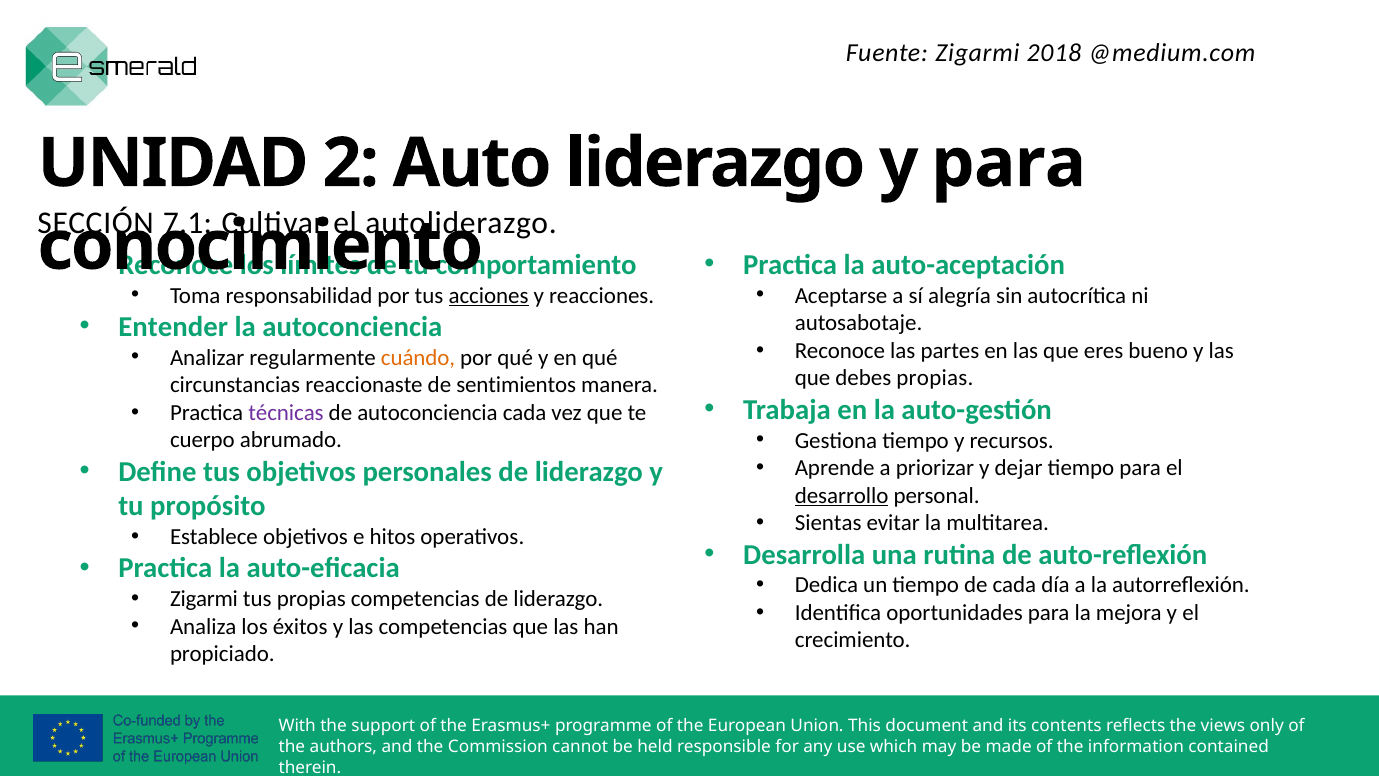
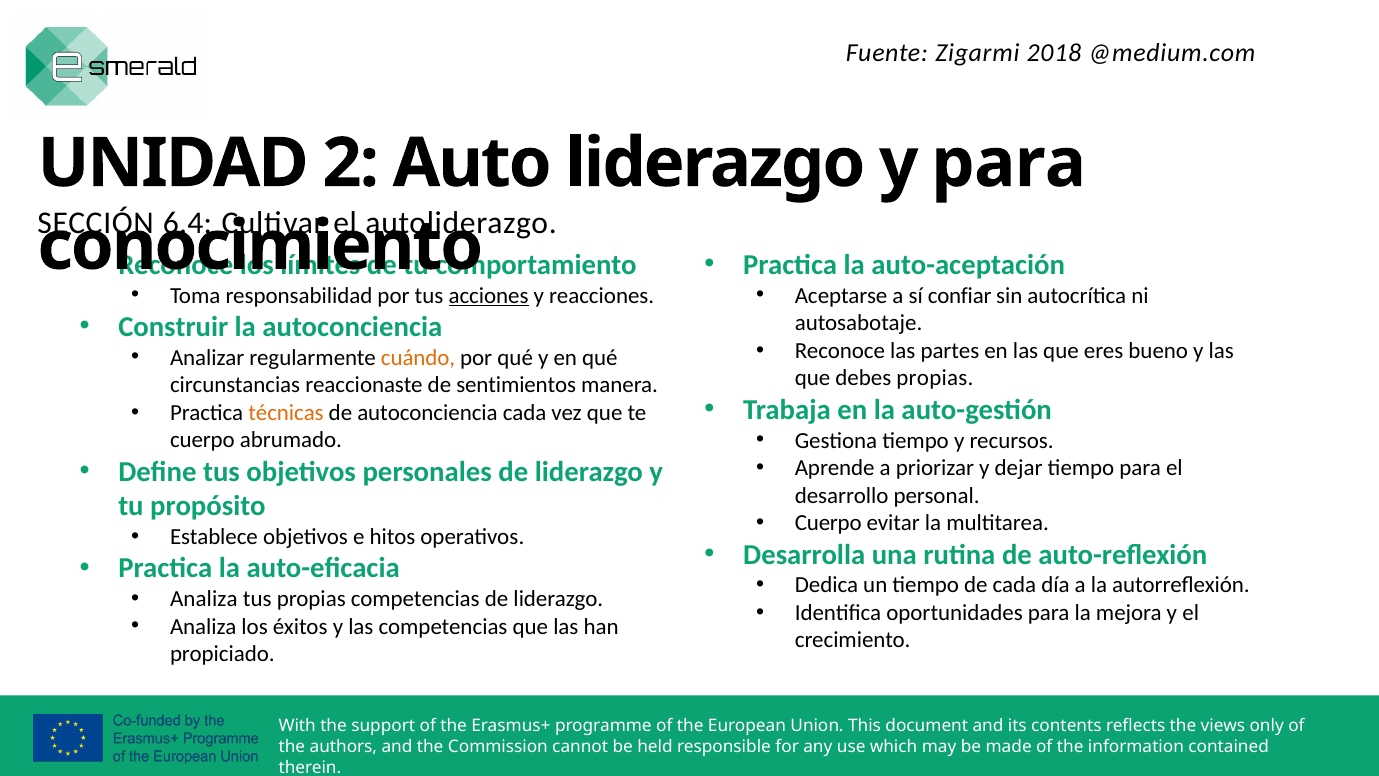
7.1: 7.1 -> 6.4 (188, 223)
alegría: alegría -> confiar (960, 295)
Entender: Entender -> Construir (173, 327)
técnicas colour: purple -> orange (286, 413)
desarrollo underline: present -> none (842, 495)
Sientas: Sientas -> Cuerpo (828, 523)
Zigarmi: Zigarmi -> Analiza (204, 599)
